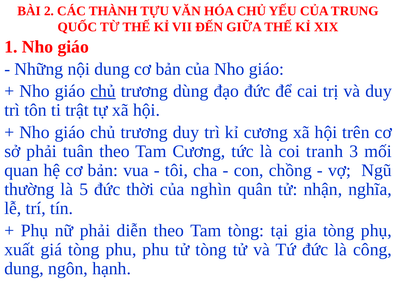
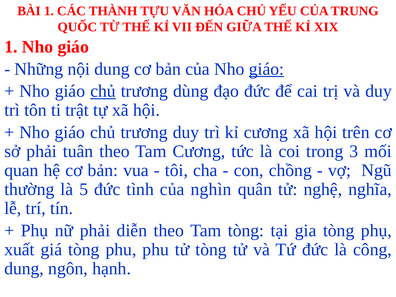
BÀI 2: 2 -> 1 (49, 11)
giáo underline: none -> present (266, 69)
tranh: tranh -> trong (325, 151)
thời: thời -> tình (140, 189)
nhận: nhận -> nghệ (323, 189)
